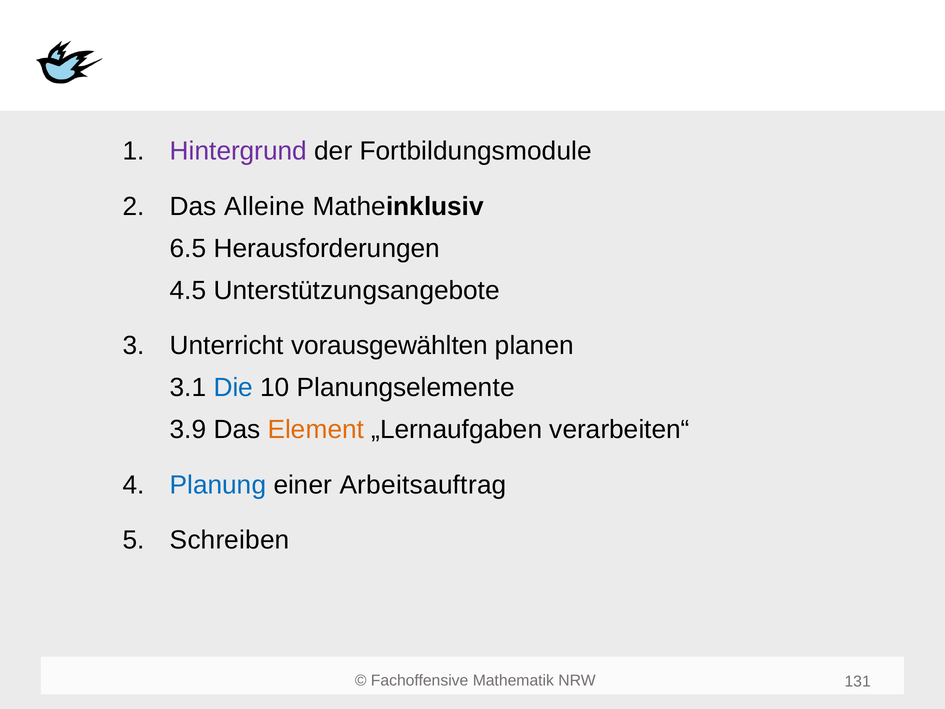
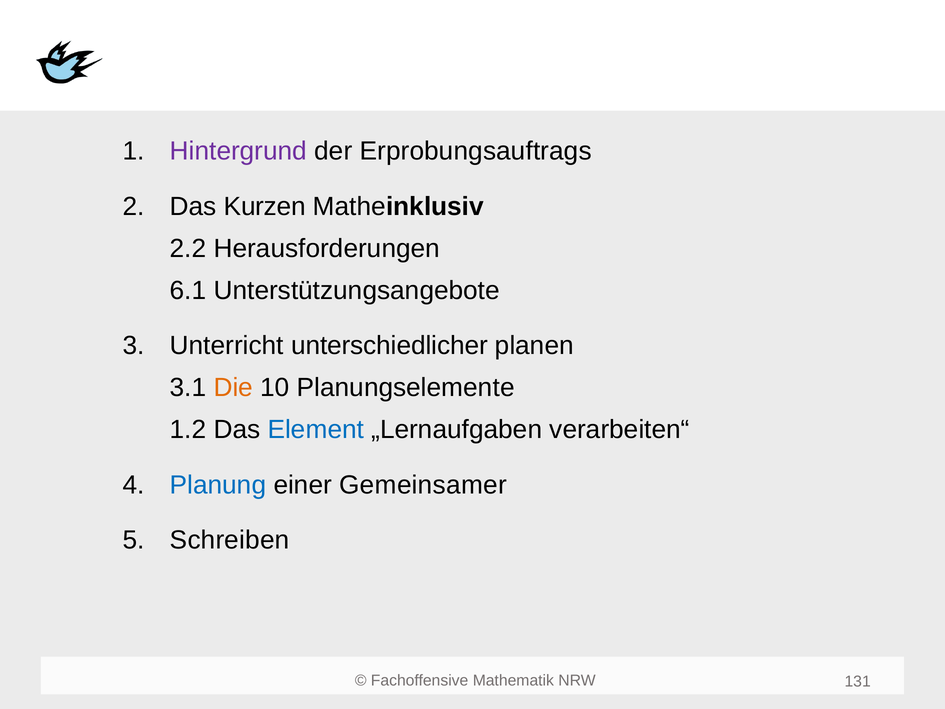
Fortbildungsmodule: Fortbildungsmodule -> Erprobungsauftrags (476, 151)
Alleine: Alleine -> Kurzen (265, 206)
6.5: 6.5 -> 2.2 (188, 248)
4.5: 4.5 -> 6.1 (188, 290)
vorausgewählten: vorausgewählten -> unterschiedlicher (389, 346)
Die colour: blue -> orange (233, 388)
3.9: 3.9 -> 1.2 (188, 430)
Element colour: orange -> blue (316, 430)
Arbeitsauftrag: Arbeitsauftrag -> Gemeinsamer (423, 485)
